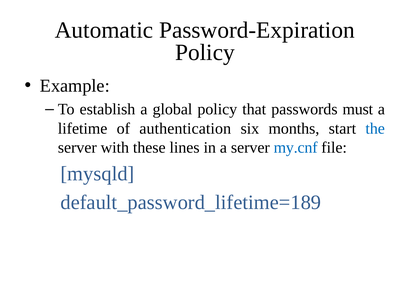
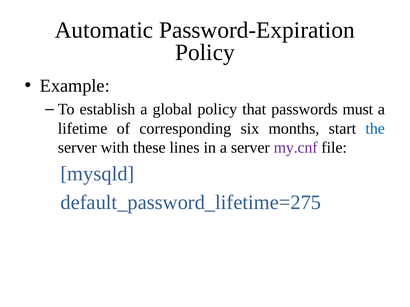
authentication: authentication -> corresponding (185, 129)
my.cnf colour: blue -> purple (296, 148)
default_password_lifetime=189: default_password_lifetime=189 -> default_password_lifetime=275 (191, 203)
